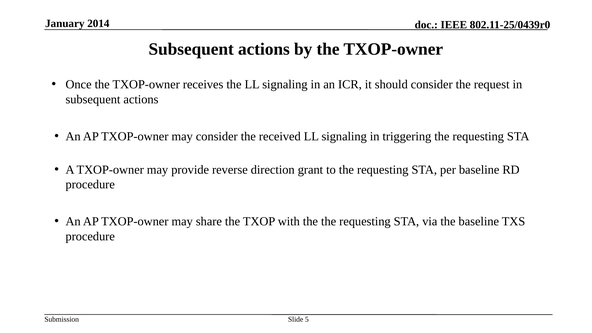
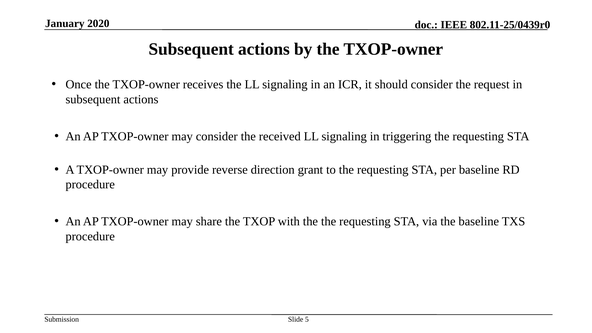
2014: 2014 -> 2020 (98, 24)
